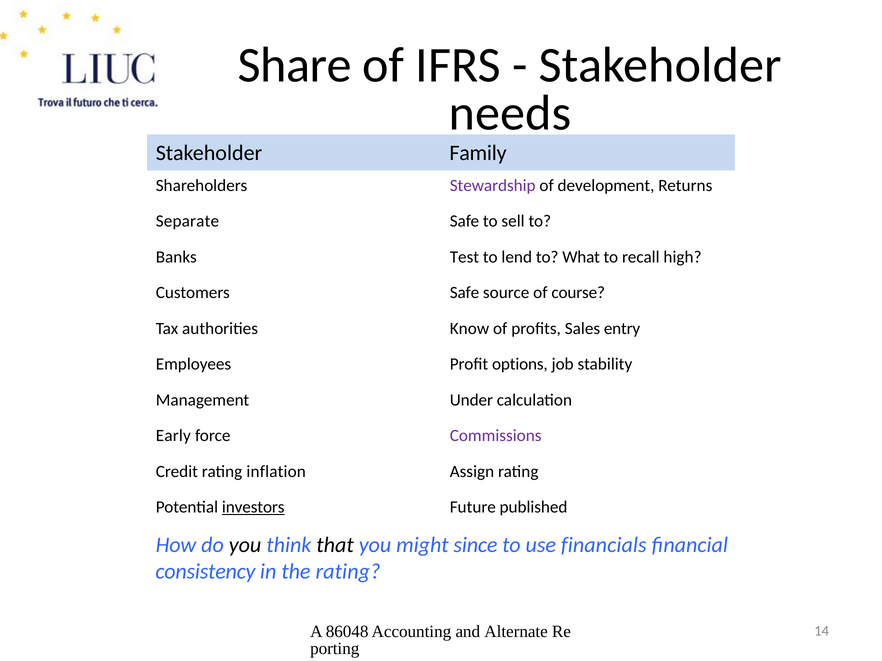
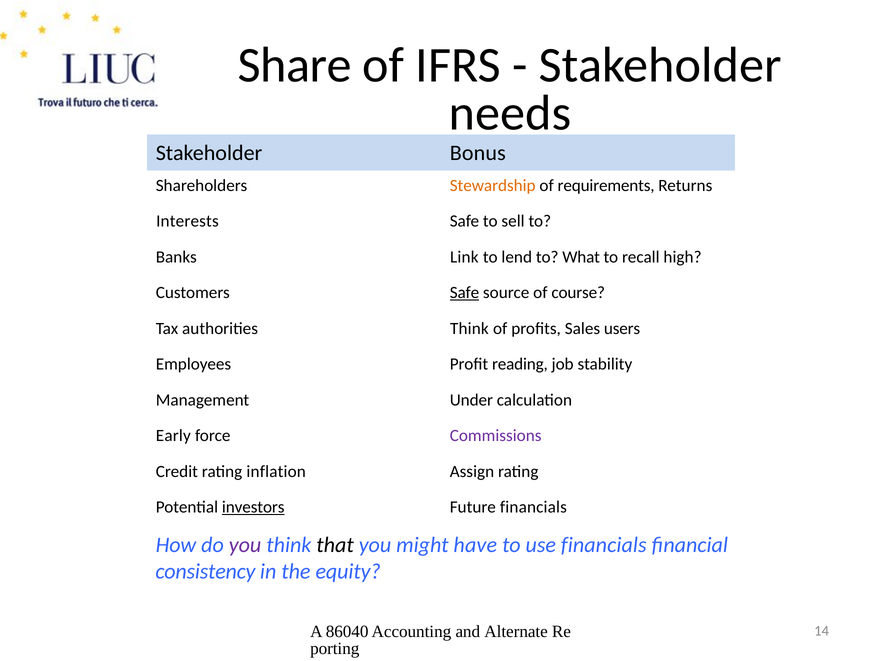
Family: Family -> Bonus (478, 153)
Stewardship colour: purple -> orange (493, 186)
development: development -> requirements (606, 186)
Separate: Separate -> Interests (187, 221)
Test: Test -> Link (464, 257)
Safe underline: none -> present (464, 293)
authorities Know: Know -> Think (469, 329)
entry: entry -> users (622, 329)
options: options -> reading (520, 364)
Future published: published -> financials (533, 507)
you colour: black -> purple (245, 545)
since: since -> have (475, 545)
the rating: rating -> equity (348, 572)
86048: 86048 -> 86040 (347, 632)
